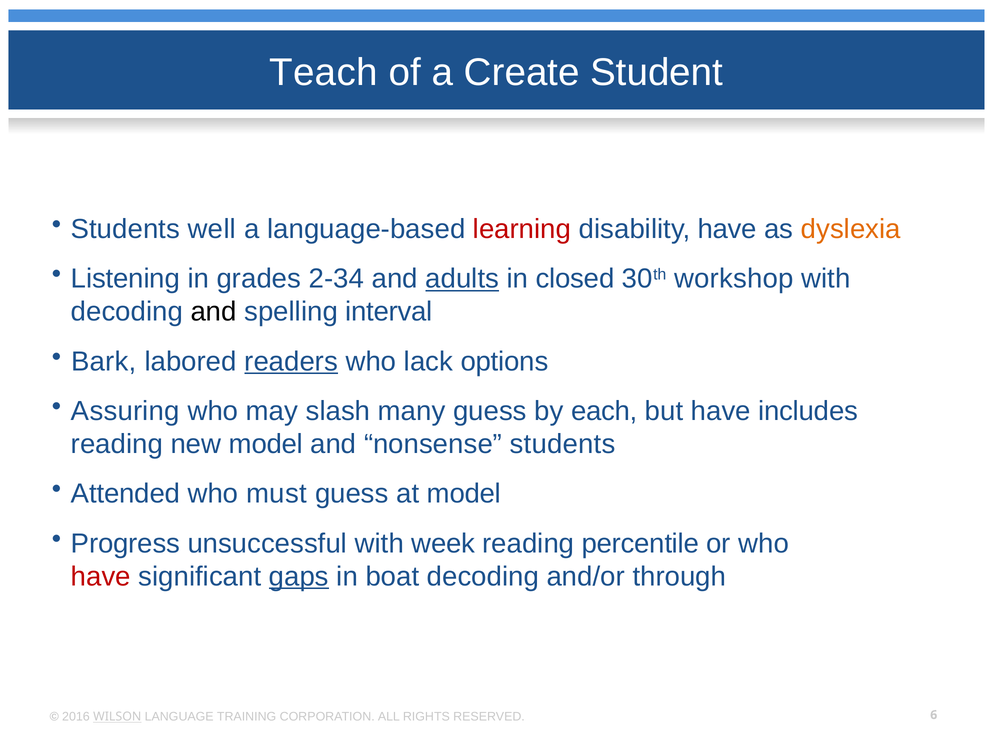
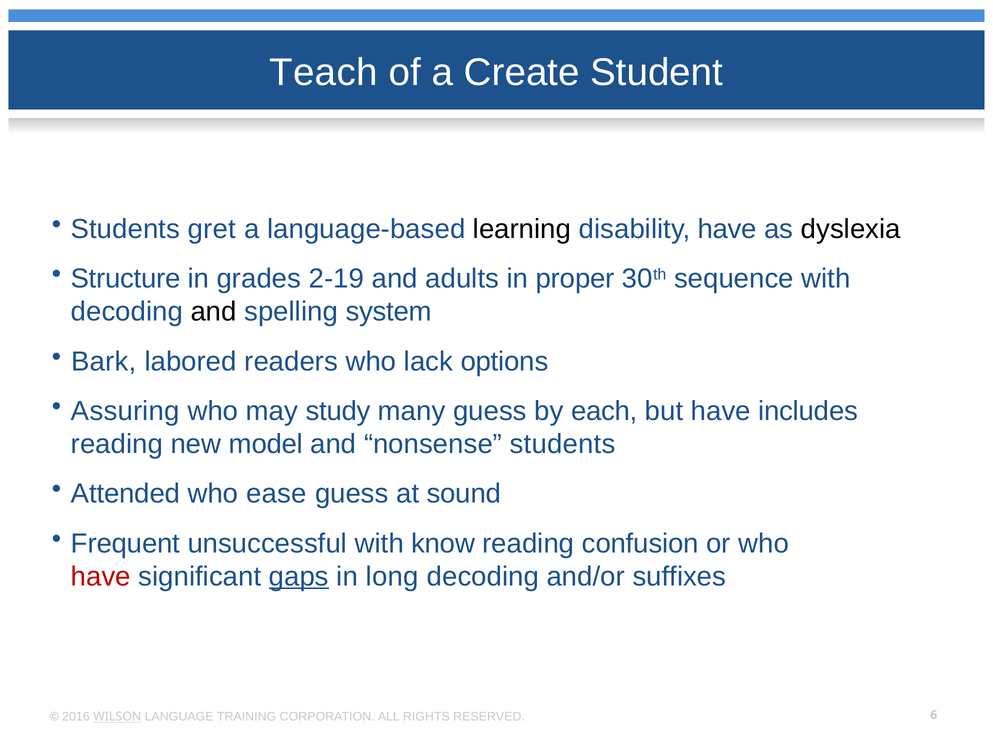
well: well -> gret (212, 229)
learning colour: red -> black (522, 229)
dyslexia colour: orange -> black (851, 229)
Listening: Listening -> Structure (126, 279)
2-34: 2-34 -> 2-19 (336, 279)
adults underline: present -> none (462, 279)
closed: closed -> proper (575, 279)
workshop: workshop -> sequence (734, 279)
interval: interval -> system (389, 312)
readers underline: present -> none (291, 362)
slash: slash -> study (338, 412)
must: must -> ease (276, 494)
at model: model -> sound (464, 494)
Progress: Progress -> Frequent (125, 544)
week: week -> know (443, 544)
percentile: percentile -> confusion (640, 544)
boat: boat -> long (392, 577)
through: through -> suffixes (679, 577)
